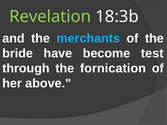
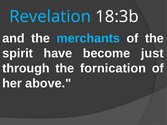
Revelation colour: light green -> light blue (50, 17)
bride: bride -> spirit (18, 53)
test: test -> just (152, 53)
